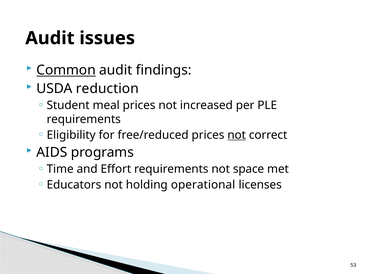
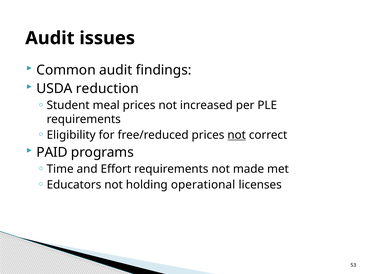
Common underline: present -> none (66, 70)
AIDS: AIDS -> PAID (52, 152)
space: space -> made (249, 169)
